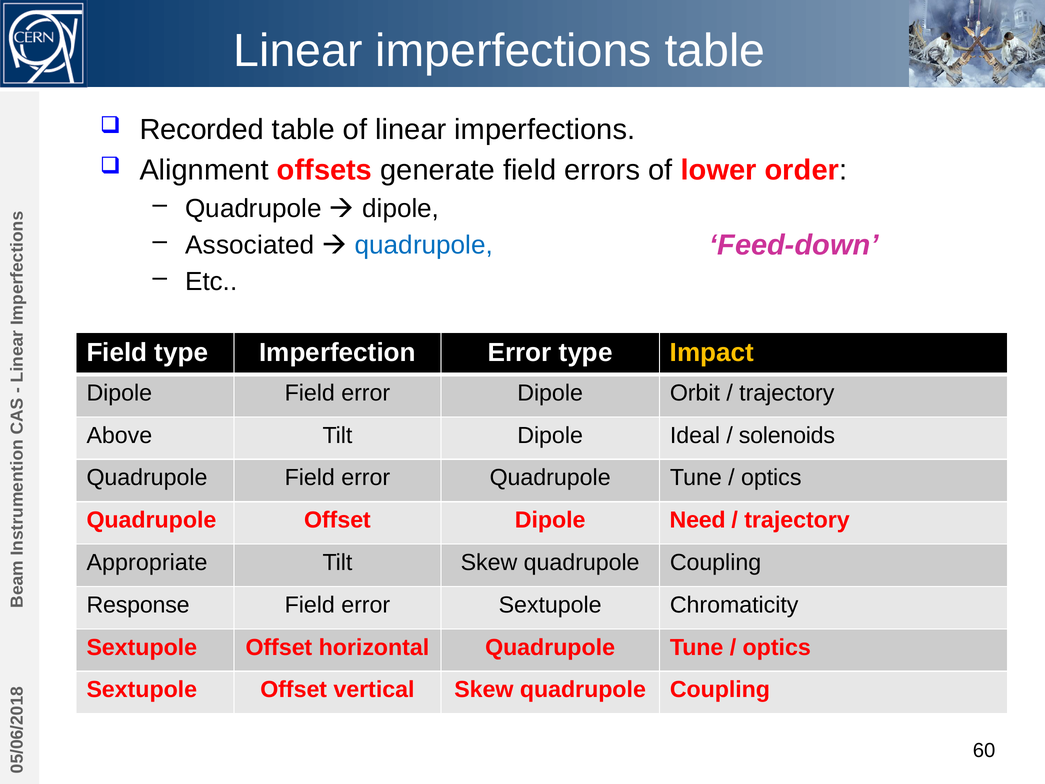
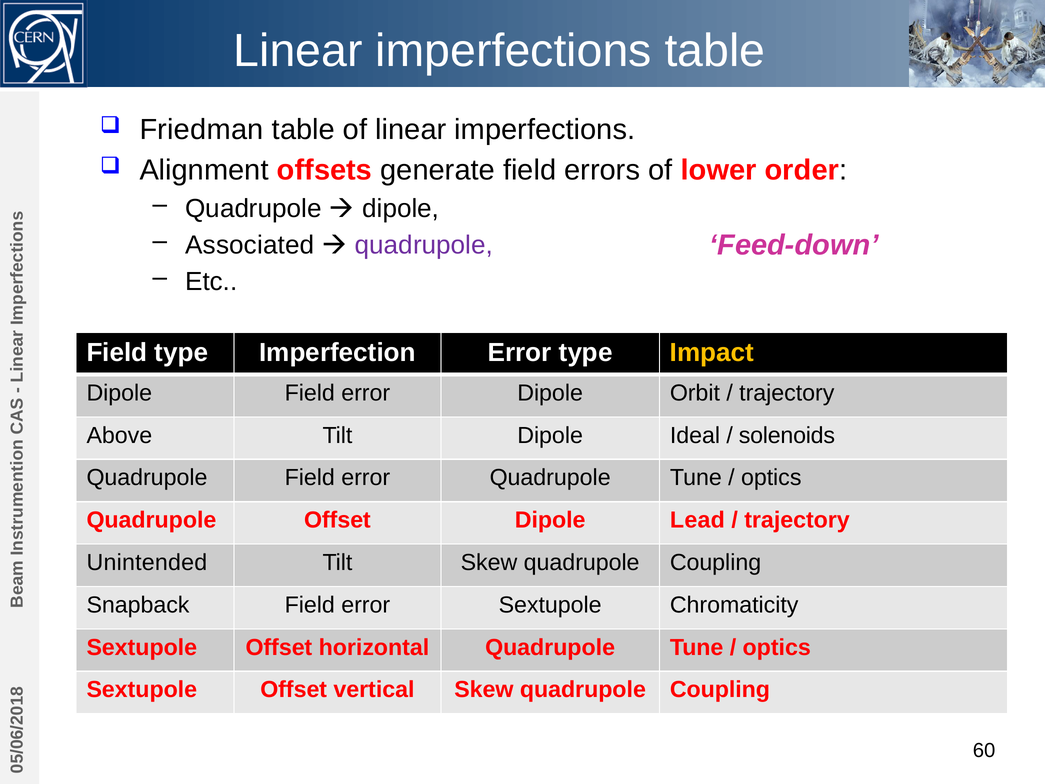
Recorded: Recorded -> Friedman (202, 130)
quadrupole colour: blue -> purple (424, 245)
Need: Need -> Lead (697, 520)
Appropriate: Appropriate -> Unintended (147, 562)
Response: Response -> Snapback (138, 605)
